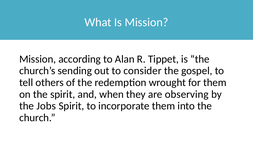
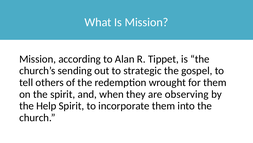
consider: consider -> strategic (143, 70)
Jobs: Jobs -> Help (46, 105)
